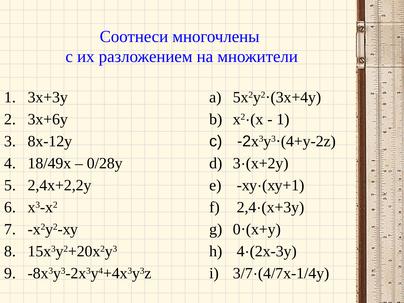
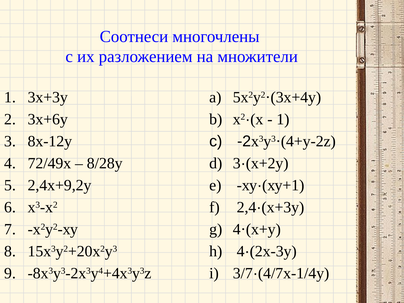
18/49х: 18/49х -> 72/49х (49, 163)
0/28у: 0/28у -> 8/28у (105, 163)
2,4х+2,2у: 2,4х+2,2у -> 2,4х+9,2у (60, 185)
0·(x+y: 0·(x+y -> 4·(x+y (257, 229)
